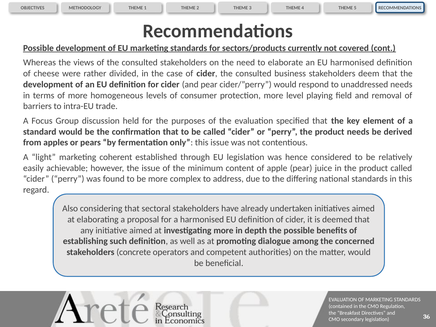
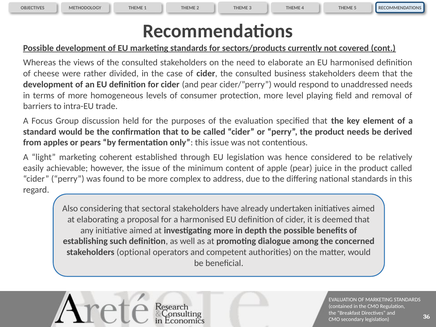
concrete: concrete -> optional (134, 252)
